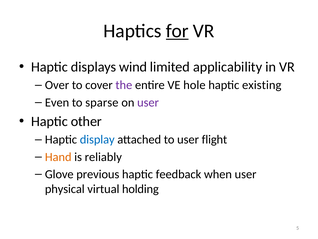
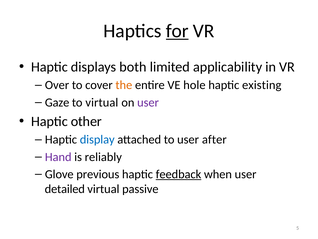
wind: wind -> both (133, 67)
the colour: purple -> orange (124, 85)
Even: Even -> Gaze (57, 102)
to sparse: sparse -> virtual (102, 102)
flight: flight -> after (214, 139)
Hand colour: orange -> purple (58, 157)
feedback underline: none -> present (178, 174)
physical: physical -> detailed (65, 189)
holding: holding -> passive (140, 189)
